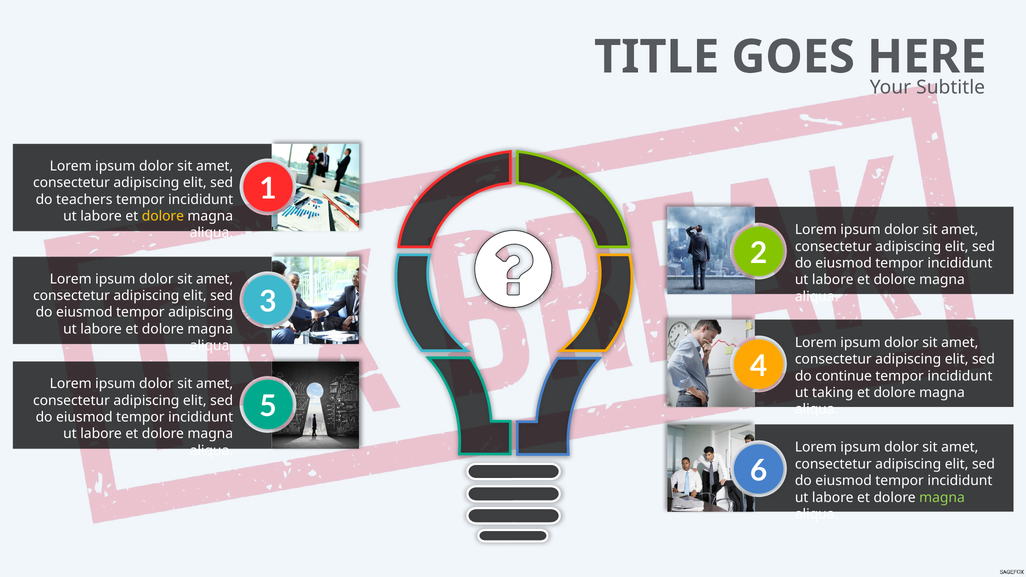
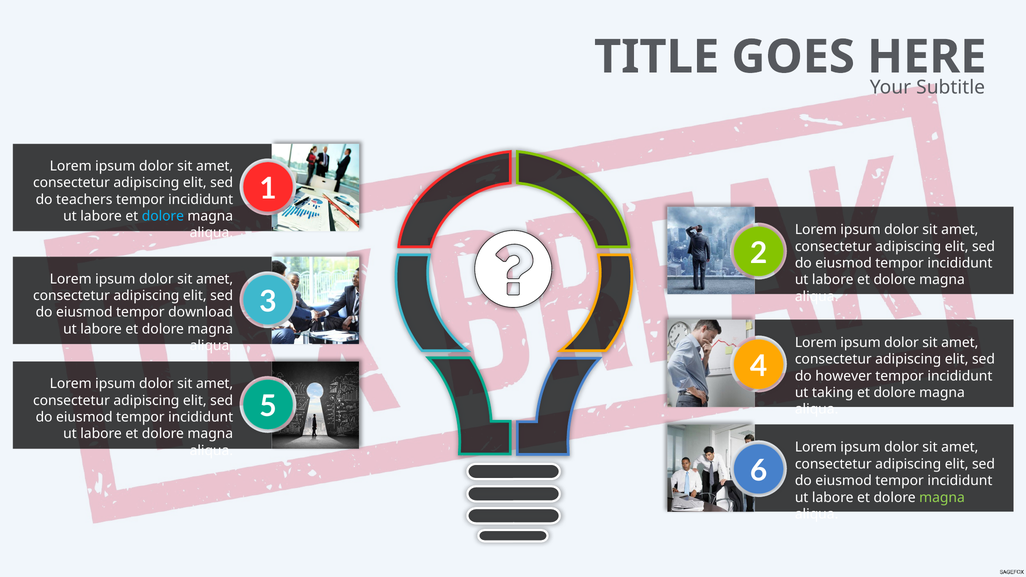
dolore colour: yellow -> light blue (163, 216)
tempor adipiscing: adipiscing -> download (201, 312)
continue: continue -> however (844, 376)
